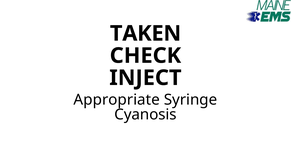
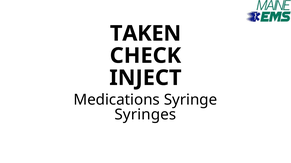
Appropriate: Appropriate -> Medications (117, 100)
Cyanosis: Cyanosis -> Syringes (145, 115)
